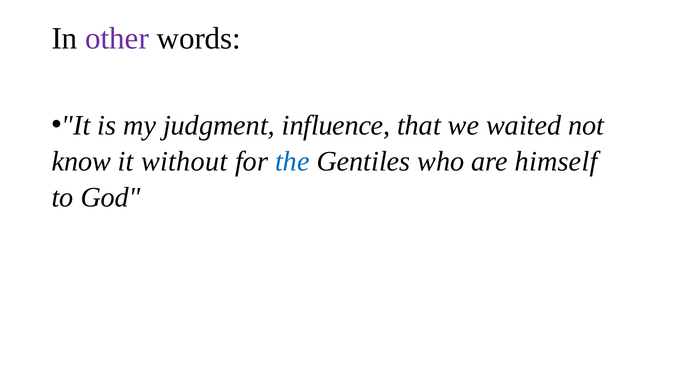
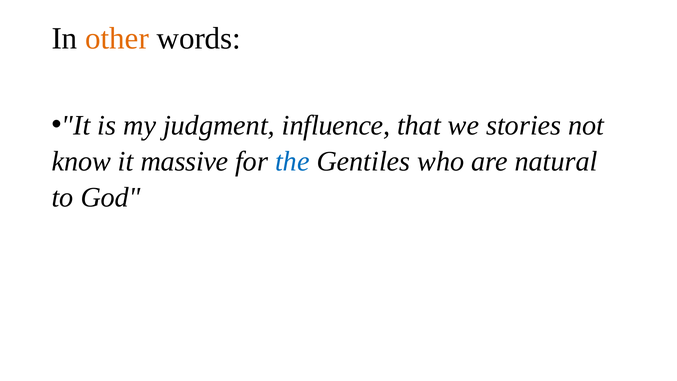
other colour: purple -> orange (117, 38)
waited: waited -> stories (524, 125)
without: without -> massive (185, 161)
himself: himself -> natural (556, 161)
